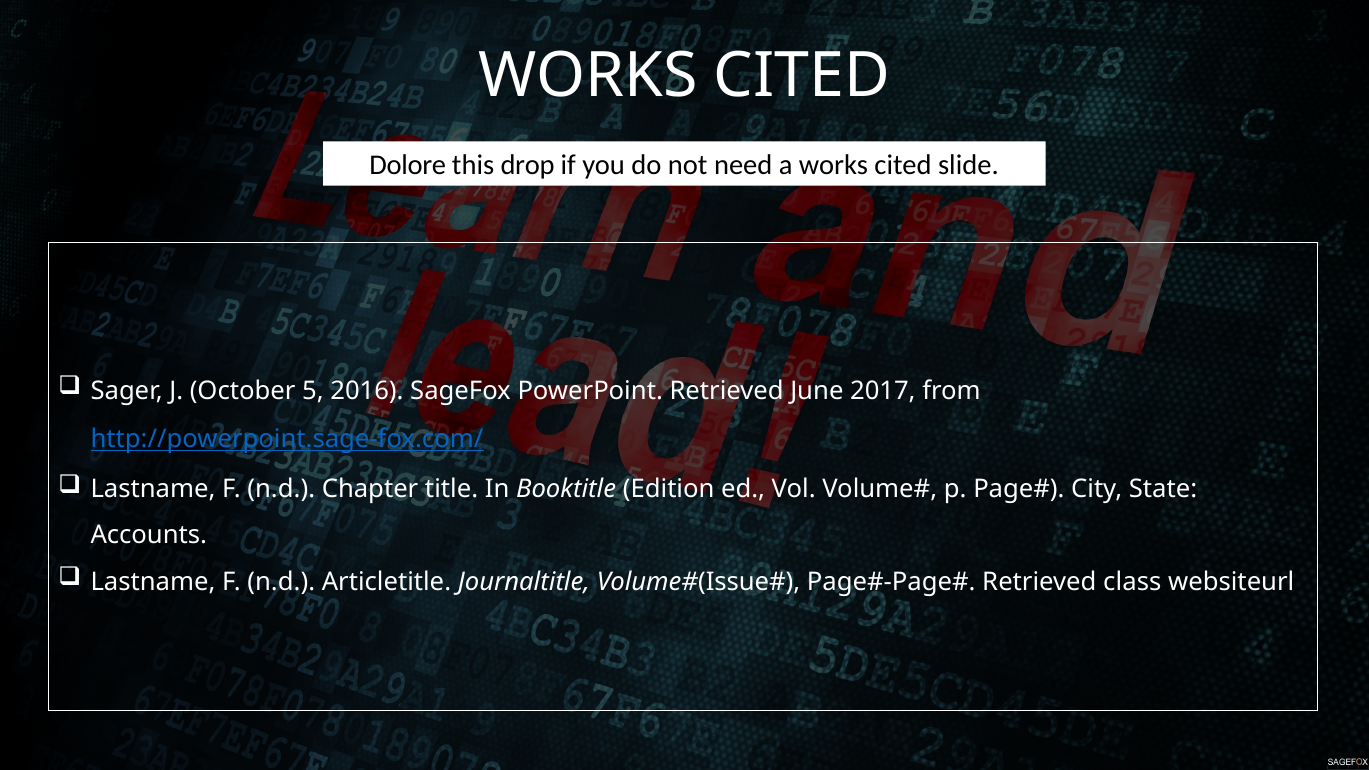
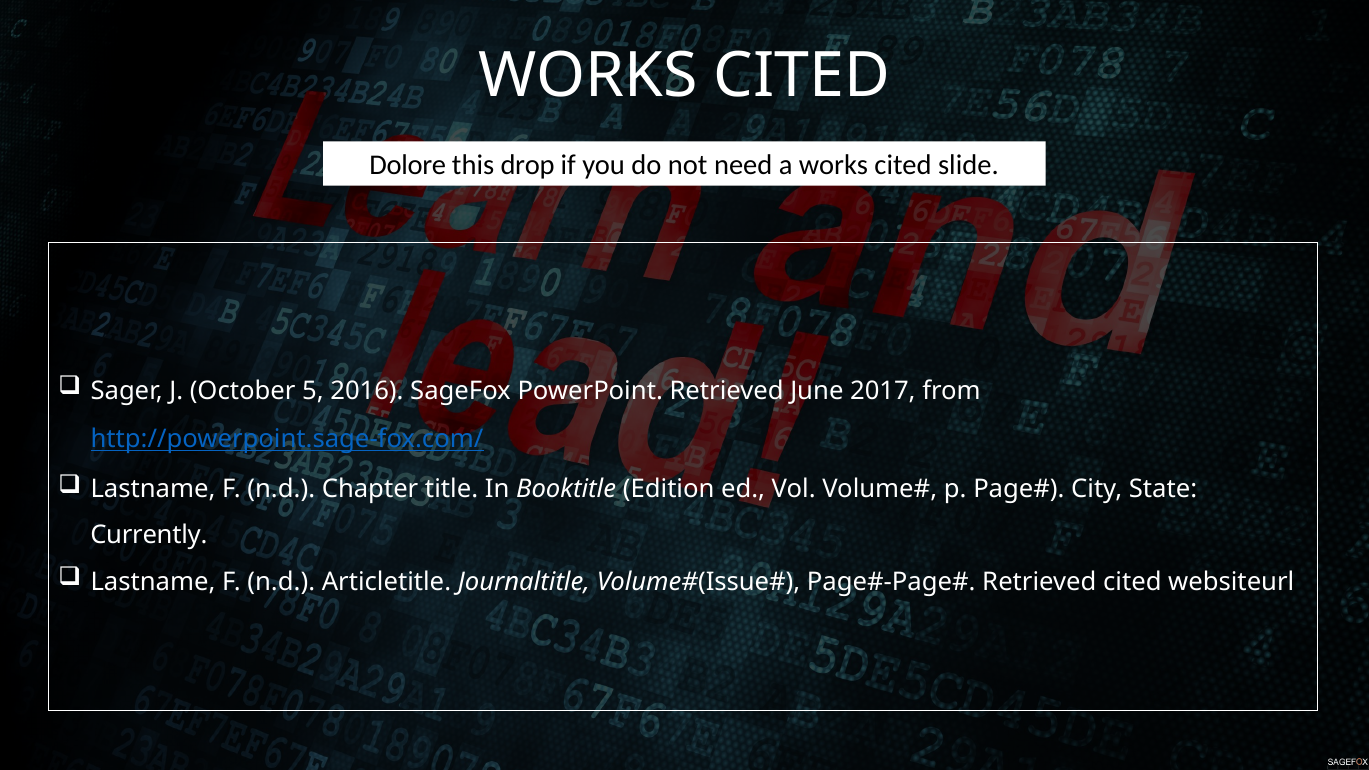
Accounts: Accounts -> Currently (149, 535)
Retrieved class: class -> cited (1132, 582)
